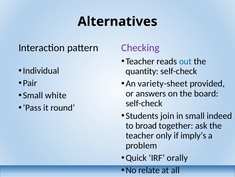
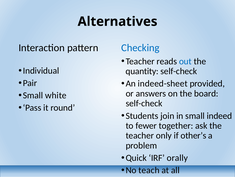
Checking colour: purple -> blue (140, 48)
variety-sheet: variety-sheet -> indeed-sheet (163, 83)
broad: broad -> fewer (146, 125)
imply’s: imply’s -> other’s (193, 135)
relate: relate -> teach (149, 170)
